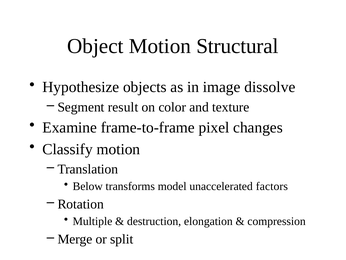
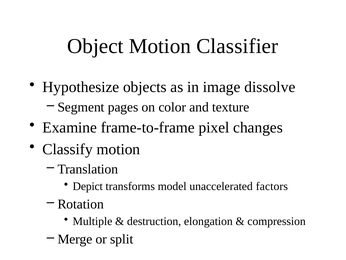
Structural: Structural -> Classifier (237, 46)
result: result -> pages (123, 107)
Below: Below -> Depict (88, 186)
